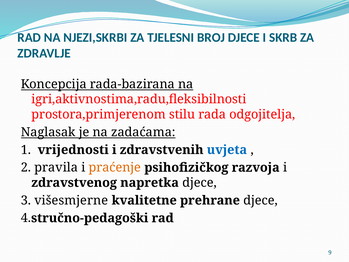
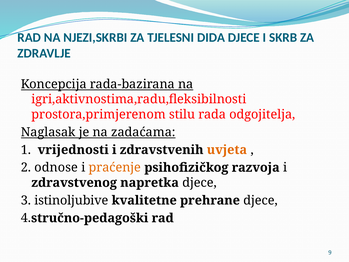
BROJ: BROJ -> DIDA (211, 38)
uvjeta colour: blue -> orange (227, 150)
pravila: pravila -> odnose (56, 167)
višesmjerne: višesmjerne -> istinoljubive (71, 200)
